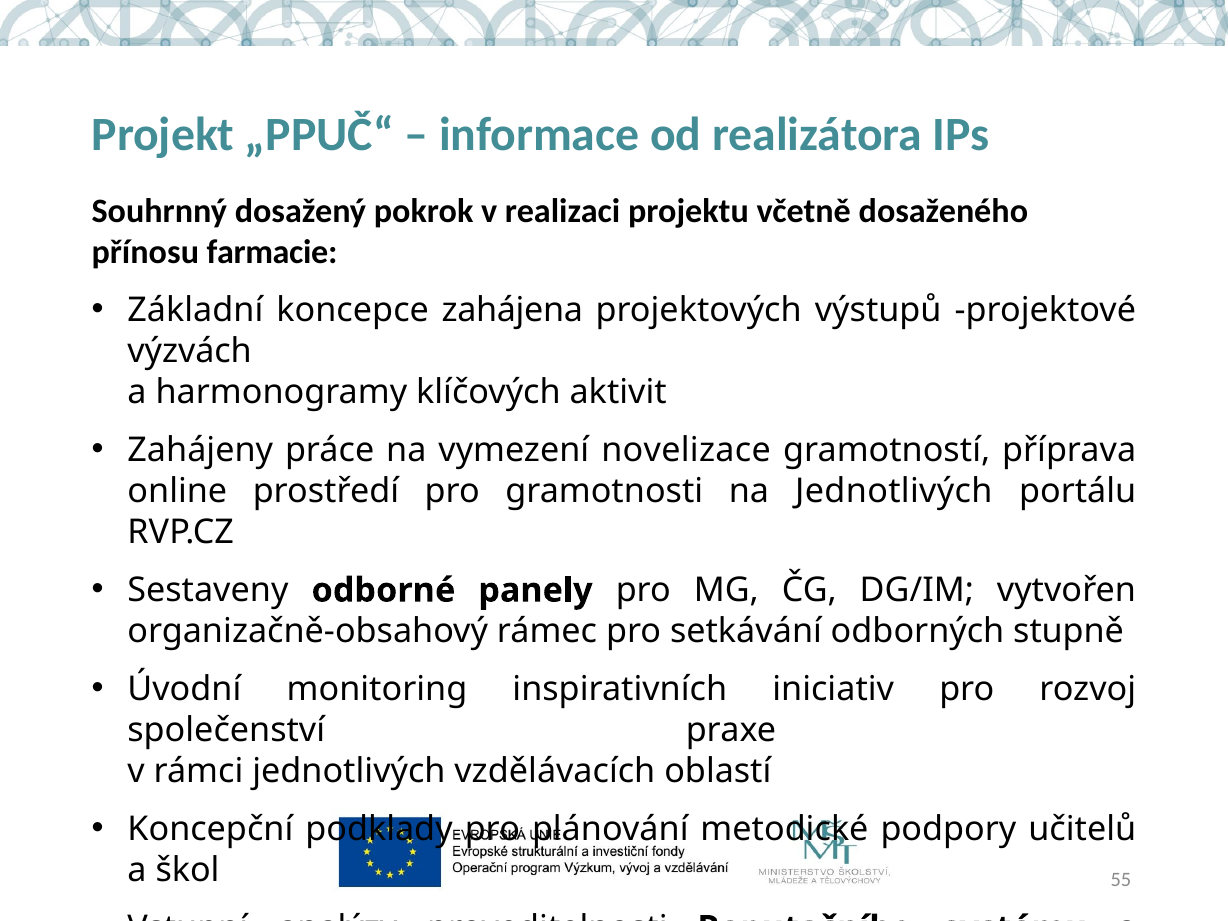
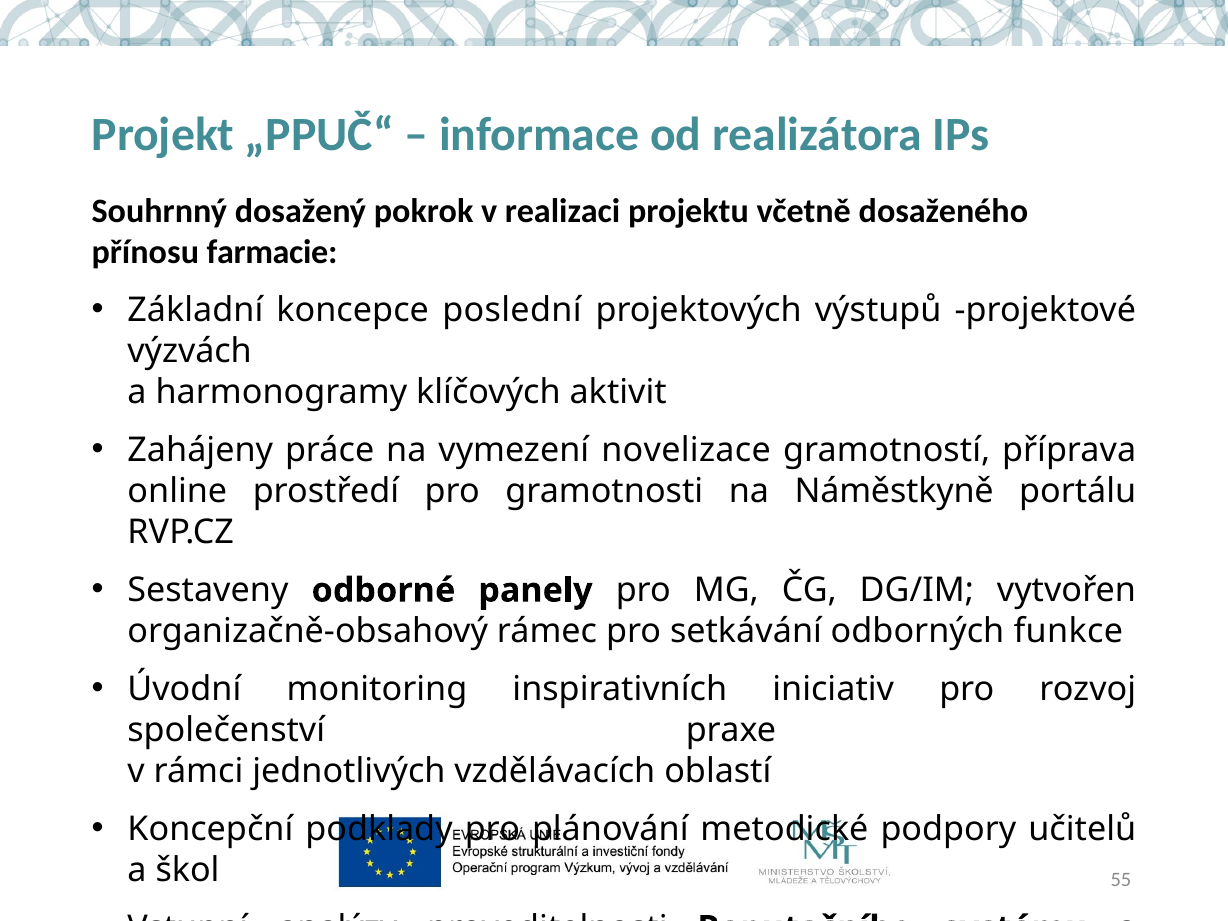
zahájena: zahájena -> poslední (512, 311)
na Jednotlivých: Jednotlivých -> Náměstkyně (894, 491)
stupně: stupně -> funkce (1068, 631)
